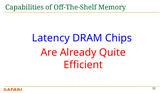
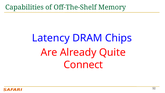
Efficient: Efficient -> Connect (83, 65)
